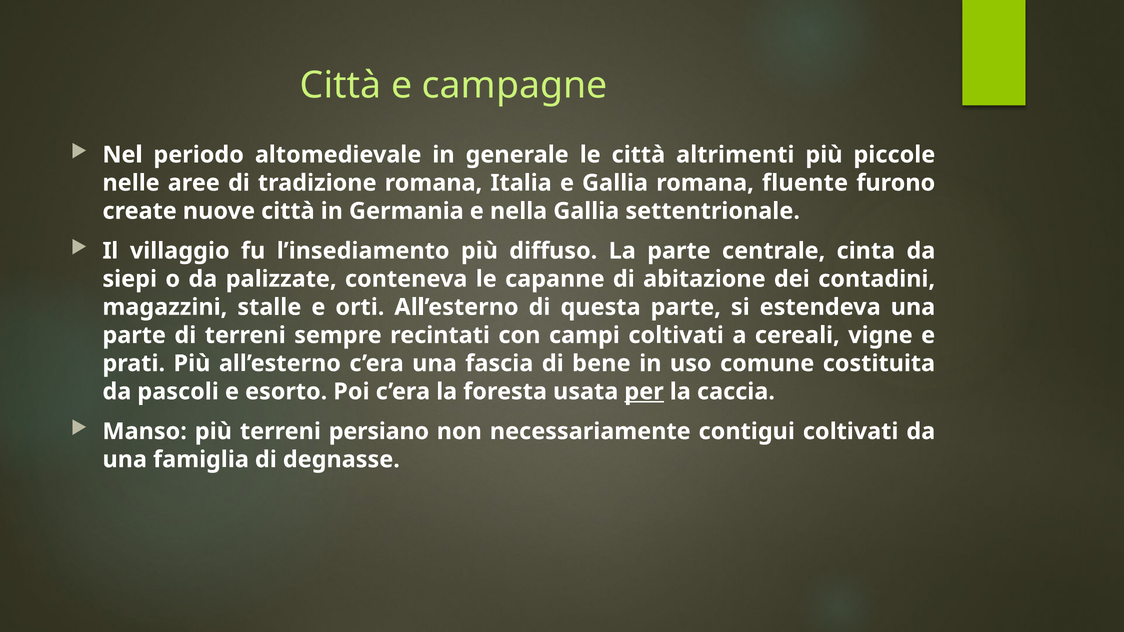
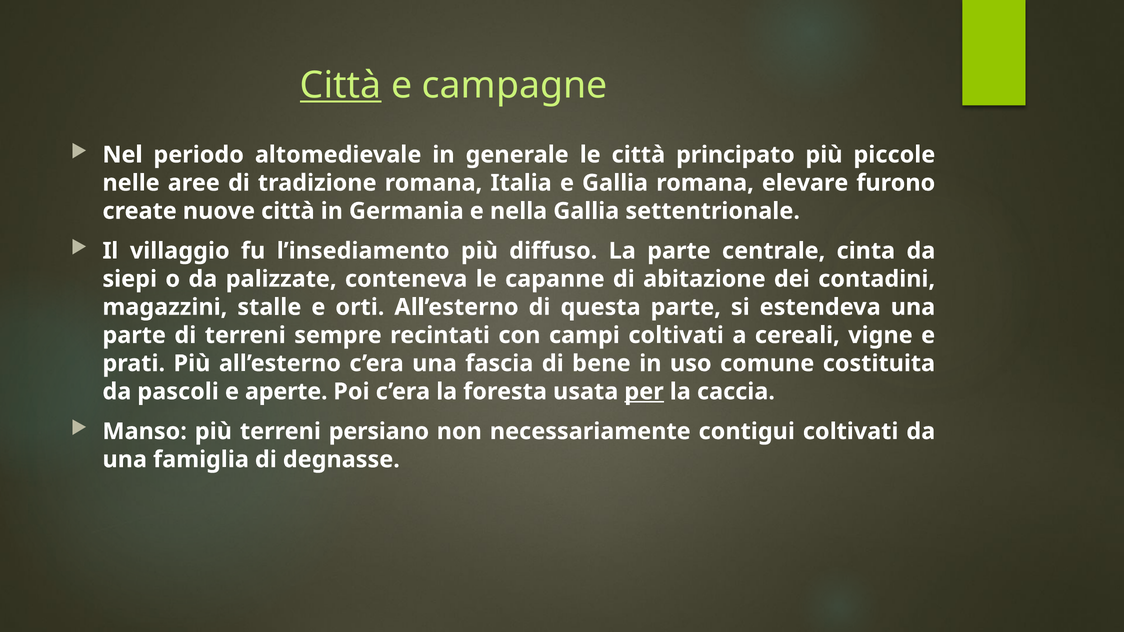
Città underline: none -> present (341, 86)
altrimenti: altrimenti -> principato (735, 155)
fluente: fluente -> elevare (805, 183)
esorto: esorto -> aperte (286, 392)
